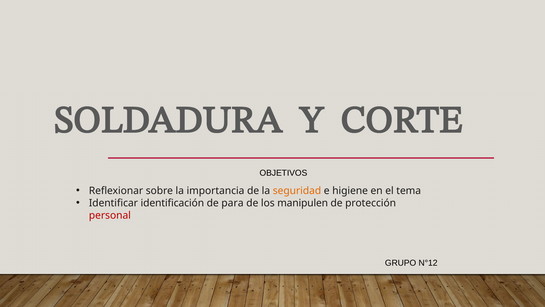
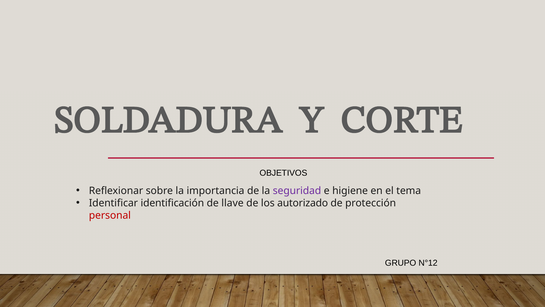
seguridad colour: orange -> purple (297, 191)
para: para -> llave (232, 203)
manipulen: manipulen -> autorizado (303, 203)
